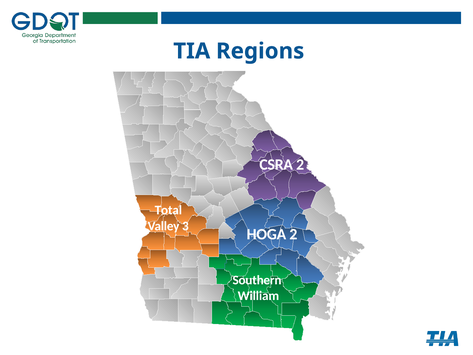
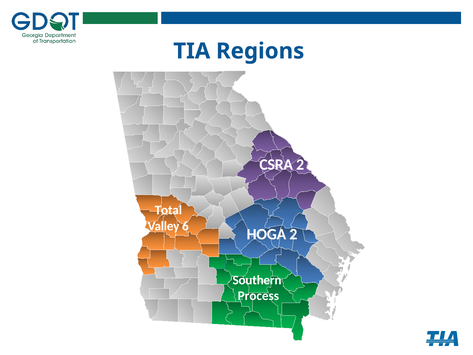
3: 3 -> 6 (185, 226)
William: William -> Process (258, 296)
